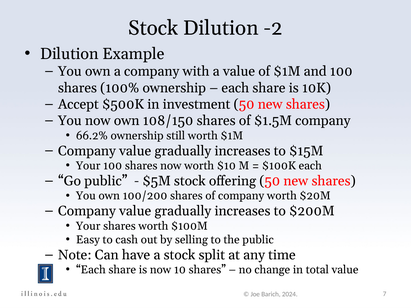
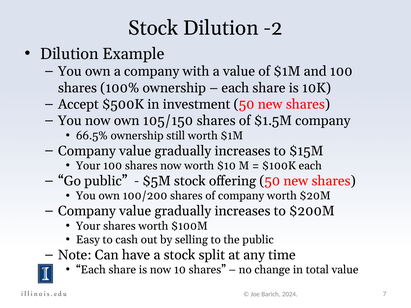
108/150: 108/150 -> 105/150 (168, 121)
66.2%: 66.2% -> 66.5% (92, 136)
